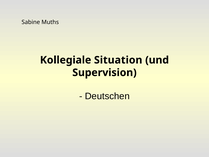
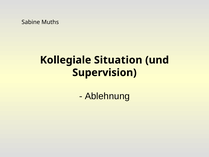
Deutschen: Deutschen -> Ablehnung (107, 96)
